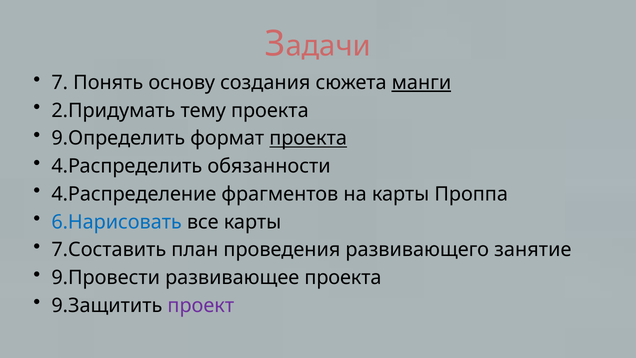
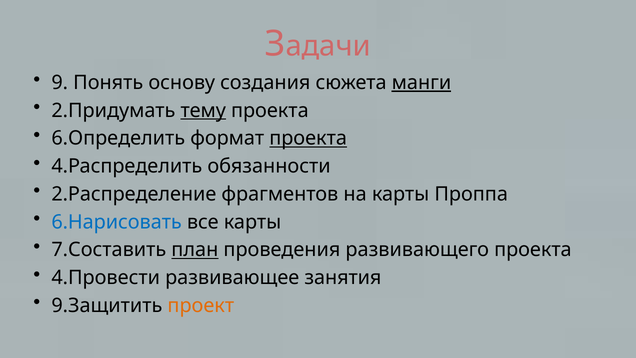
7: 7 -> 9 (60, 83)
тему underline: none -> present (203, 110)
9.Определить: 9.Определить -> 6.Определить (118, 138)
4.Распределение: 4.Распределение -> 2.Распределение (134, 194)
план underline: none -> present (195, 250)
развивающего занятие: занятие -> проекта (533, 250)
9.Провести: 9.Провести -> 4.Провести (106, 277)
развивающее проекта: проекта -> занятия (343, 277)
проект colour: purple -> orange (201, 305)
